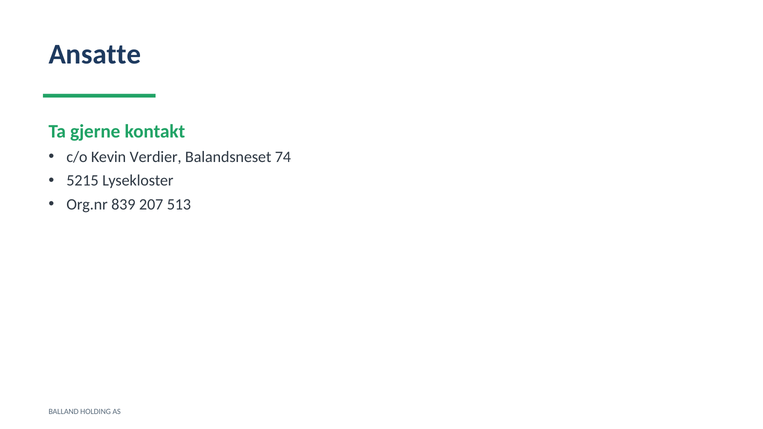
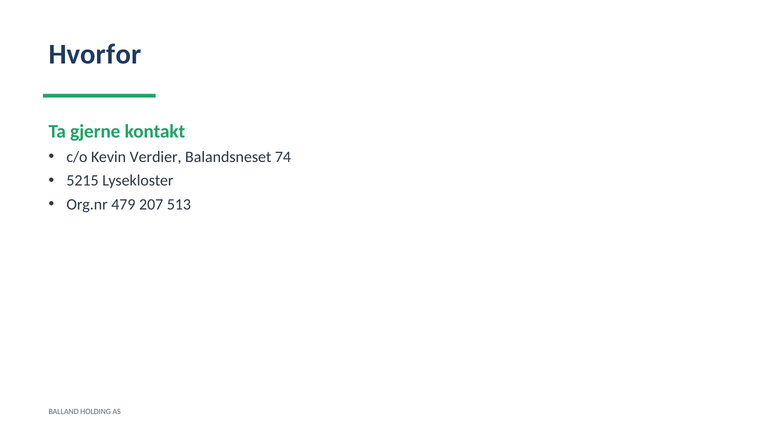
Ansatte: Ansatte -> Hvorfor (95, 54)
839: 839 -> 479 (123, 205)
